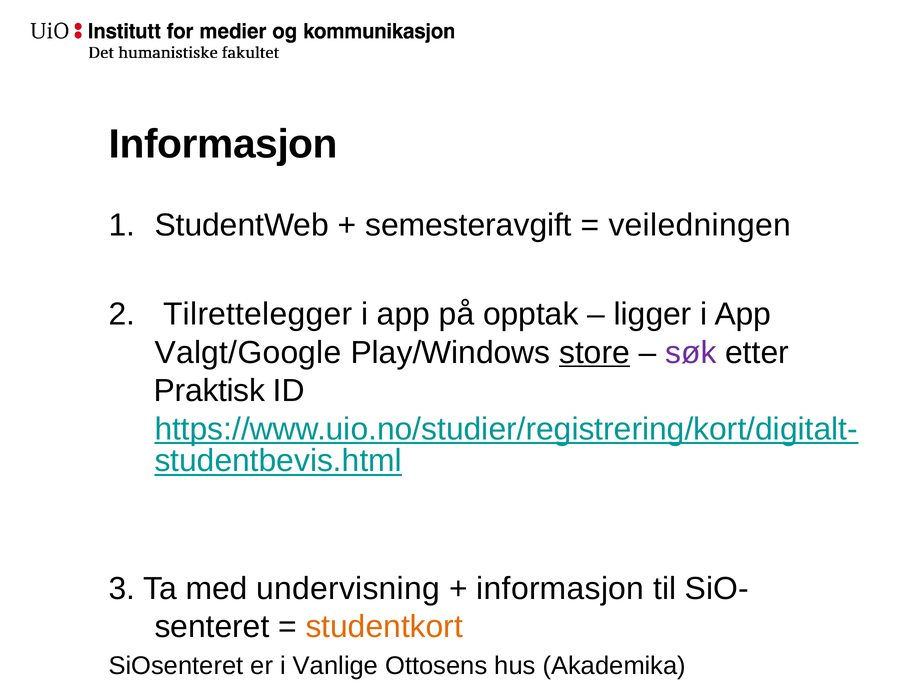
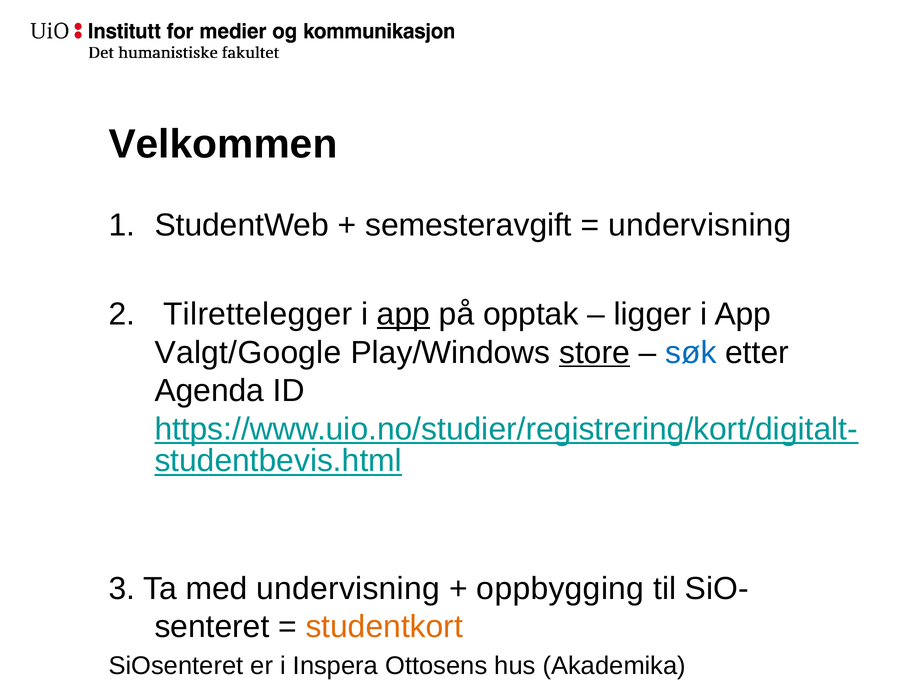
Informasjon: Informasjon -> Velkommen (223, 144)
veiledningen: veiledningen -> undervisning (700, 225)
app underline: none -> present (404, 314)
søk colour: purple -> blue (691, 352)
Praktisk: Praktisk -> Agenda (209, 391)
informasjon: informasjon -> oppbygging (560, 588)
Vanlige: Vanlige -> Inspera (336, 665)
